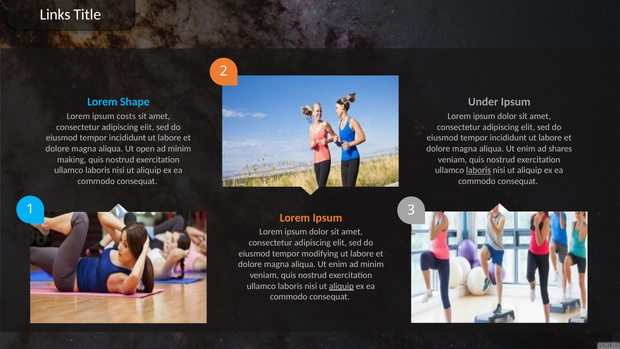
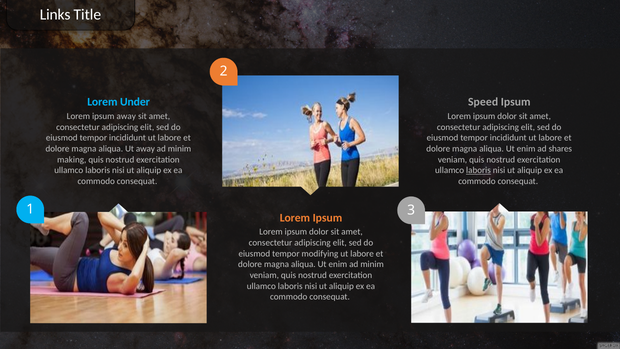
Shape: Shape -> Under (135, 102)
Under: Under -> Speed (483, 102)
ipsum costs: costs -> away (126, 116)
Ut open: open -> away (145, 149)
aliquip underline: present -> none (341, 286)
